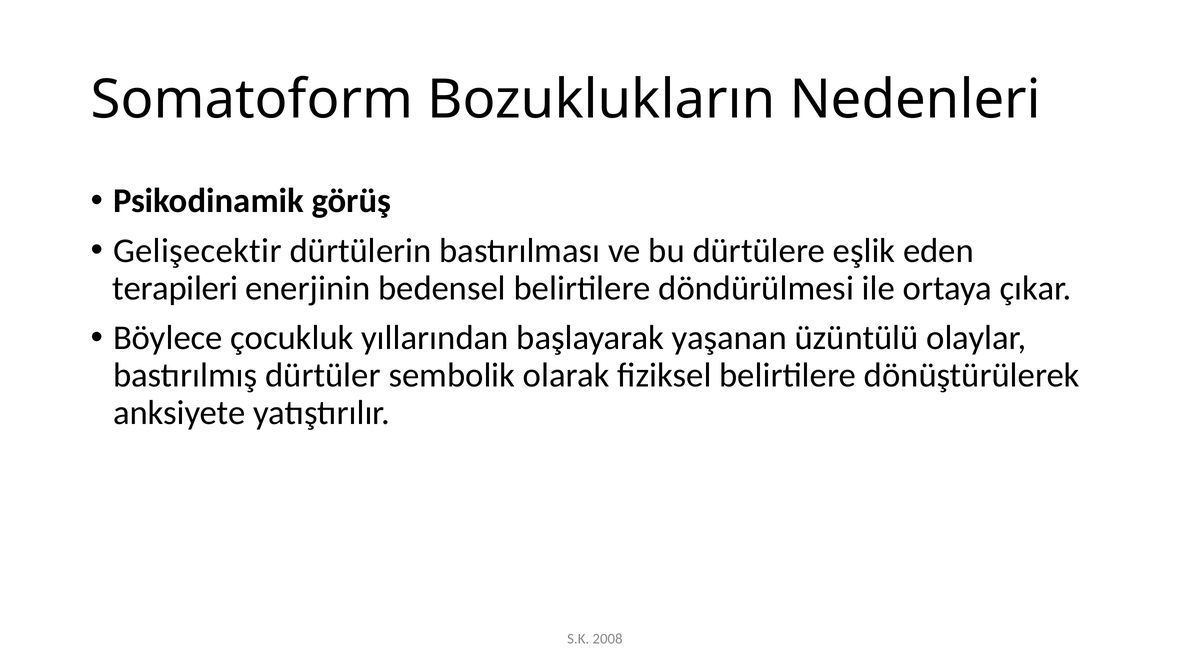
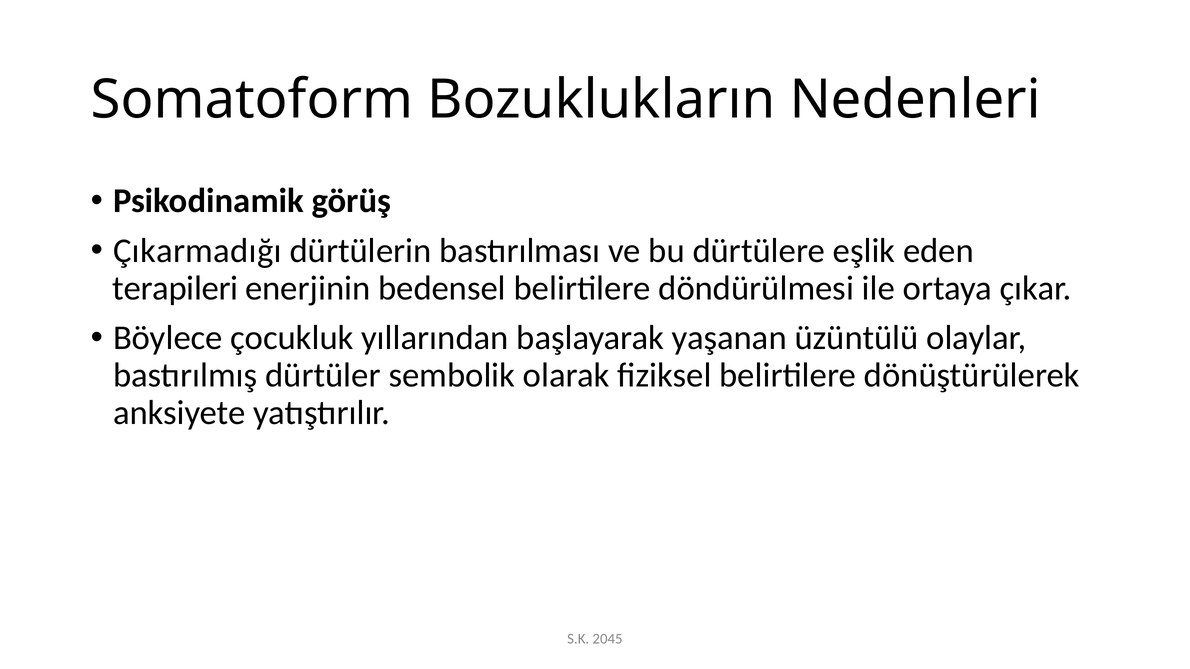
Gelişecektir: Gelişecektir -> Çıkarmadığı (197, 251)
2008: 2008 -> 2045 (608, 639)
